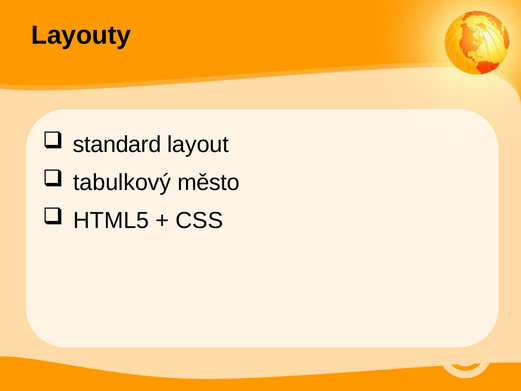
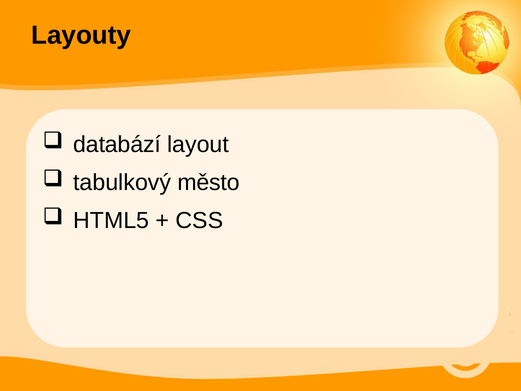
standard: standard -> databází (117, 144)
